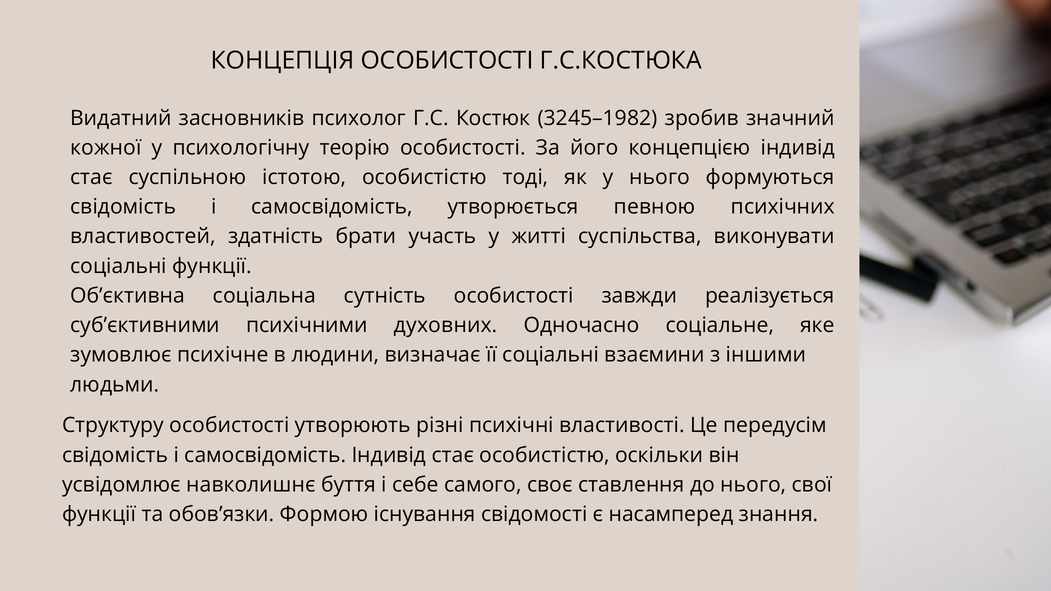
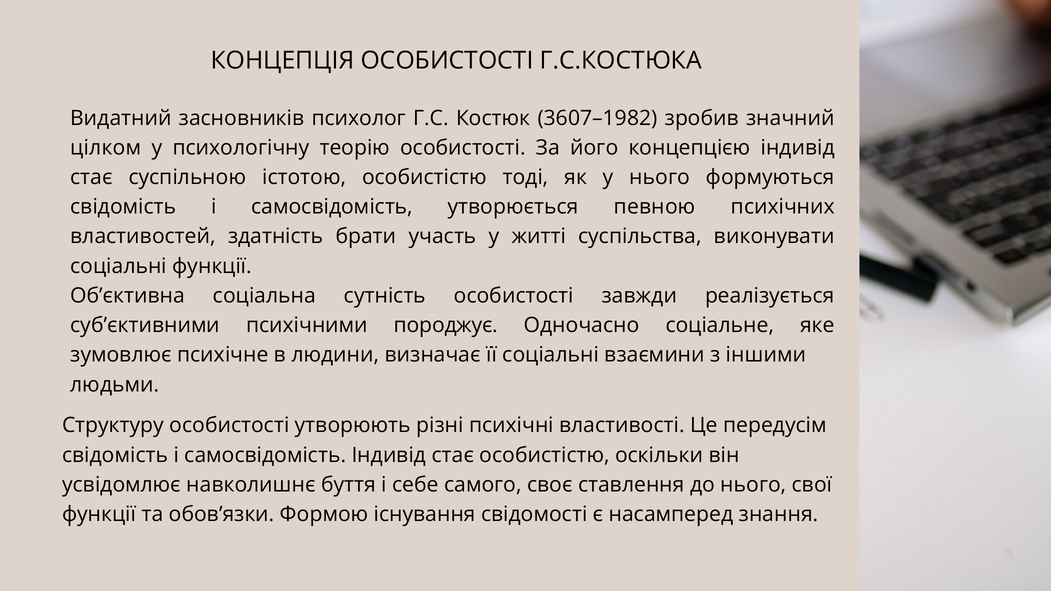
3245–1982: 3245–1982 -> 3607–1982 (598, 118)
кожної: кожної -> цілком (106, 148)
духовних: духовних -> породжує (446, 325)
